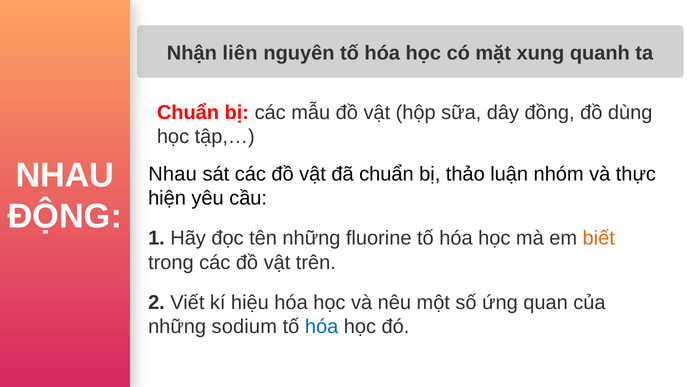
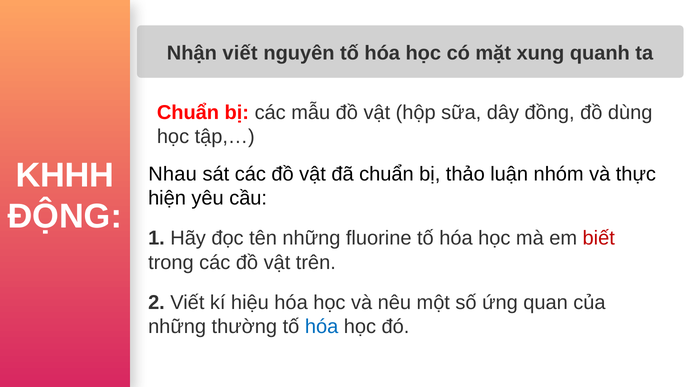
Nhận liên: liên -> viết (240, 53)
NHAU: NHAU -> KHHH (65, 175)
biết colour: orange -> red (599, 238)
sodium: sodium -> thường (244, 326)
